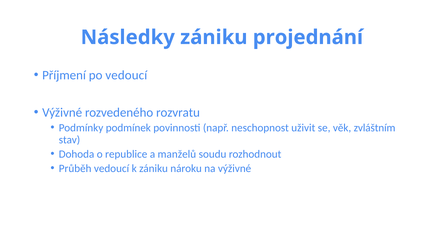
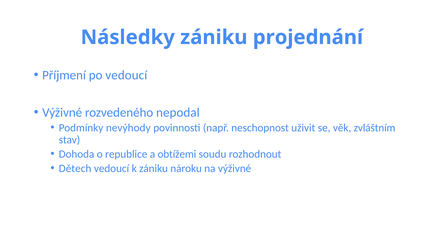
rozvratu: rozvratu -> nepodal (178, 112)
podmínek: podmínek -> nevýhody (128, 128)
manželů: manželů -> obtížemi (177, 154)
Průběh: Průběh -> Dětech (75, 168)
